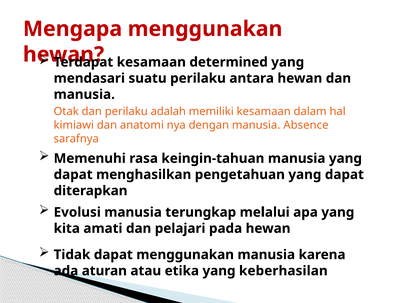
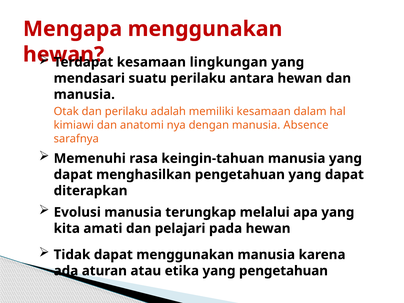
determined: determined -> lingkungan (229, 62)
yang keberhasilan: keberhasilan -> pengetahuan (283, 271)
